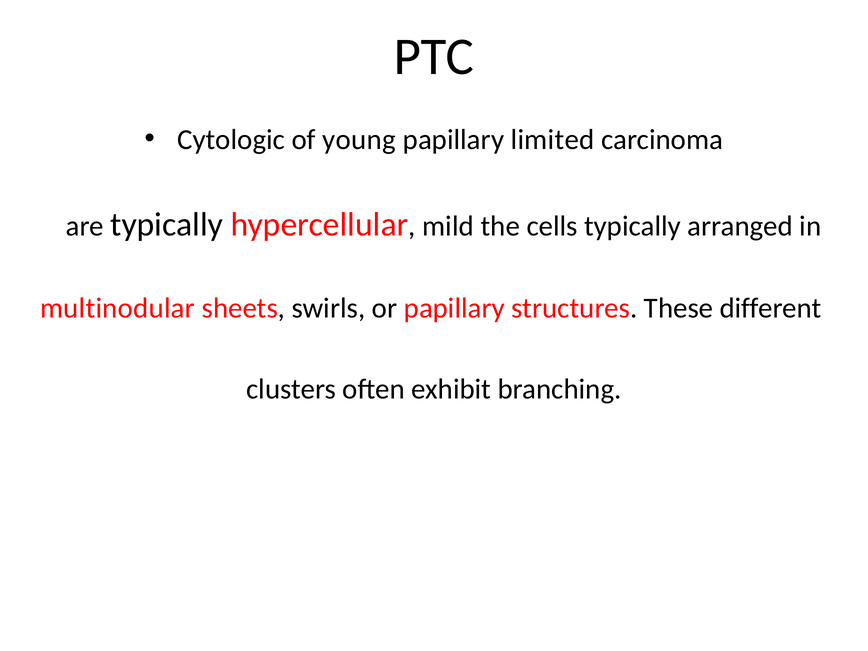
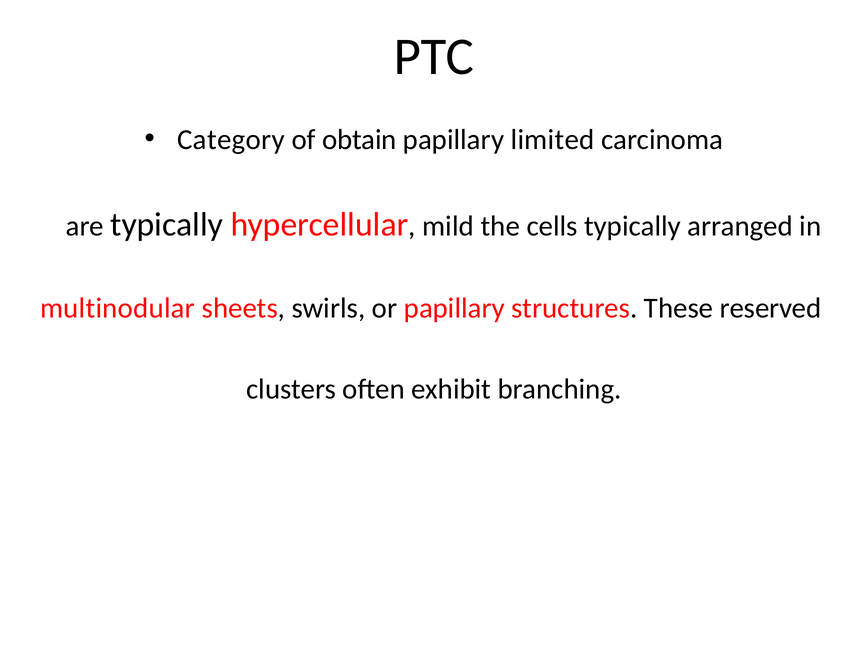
Cytologic: Cytologic -> Category (231, 139)
young: young -> obtain (359, 139)
different: different -> reserved (771, 308)
